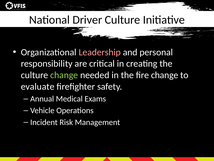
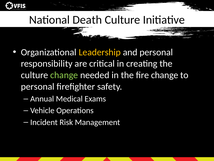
Driver: Driver -> Death (87, 20)
Leadership colour: pink -> yellow (100, 52)
evaluate: evaluate -> personal (38, 86)
